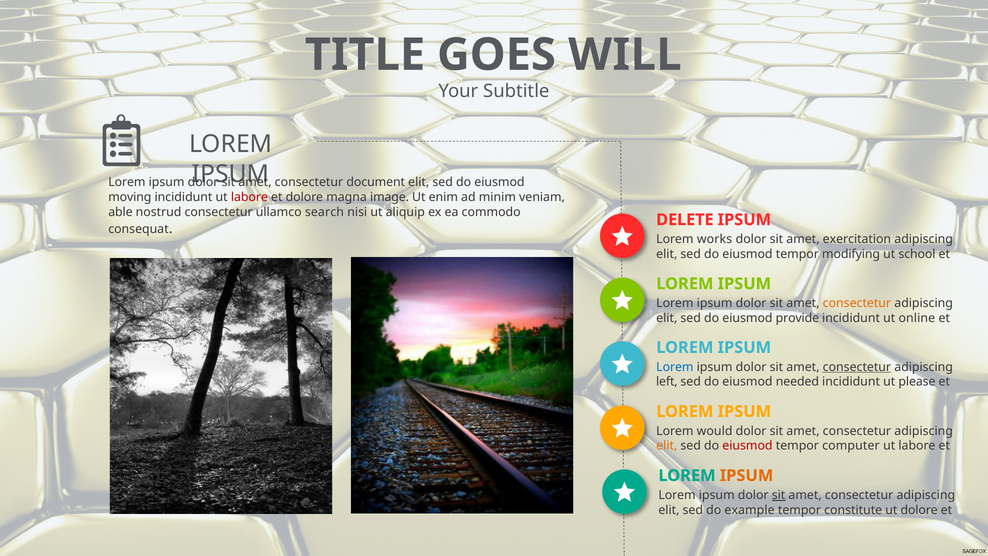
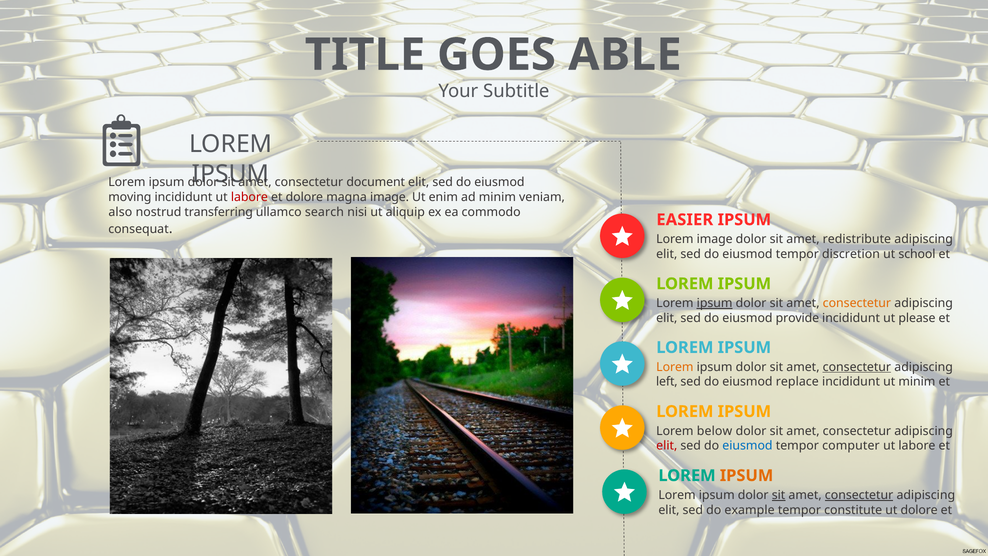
WILL: WILL -> ABLE (625, 55)
able: able -> also (120, 212)
nostrud consectetur: consectetur -> transferring (219, 212)
DELETE: DELETE -> EASIER (685, 220)
Lorem works: works -> image (715, 239)
exercitation: exercitation -> redistribute (857, 239)
modifying: modifying -> discretion (851, 254)
ipsum underline: none -> present (715, 303)
online: online -> please (917, 318)
Lorem colour: blue -> orange (675, 367)
needed: needed -> replace (797, 382)
ut please: please -> minim (917, 382)
would: would -> below (715, 431)
elit colour: orange -> red (667, 446)
eiusmod colour: red -> blue (747, 446)
consectetur underline: none -> present (859, 495)
